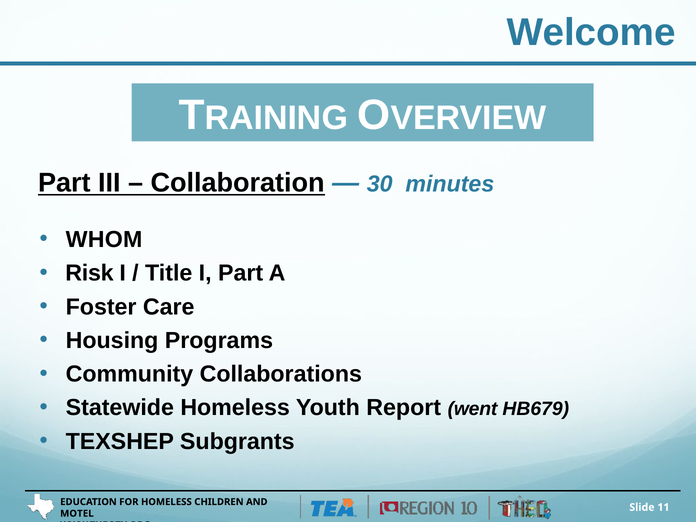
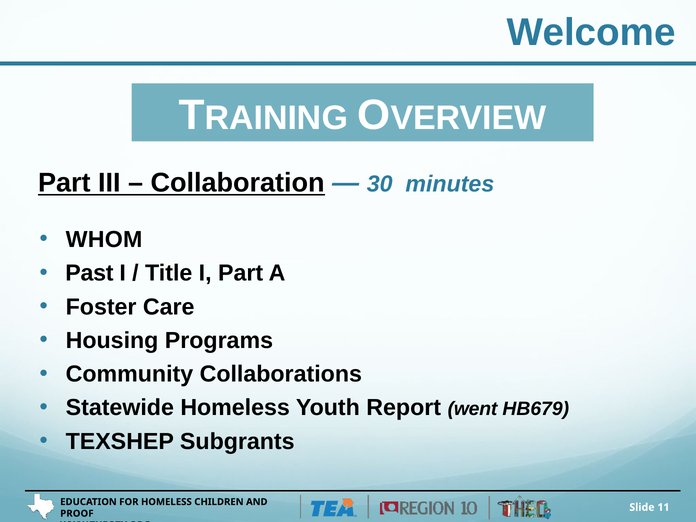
Risk: Risk -> Past (89, 273)
MOTEL: MOTEL -> PROOF (77, 513)
